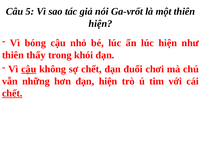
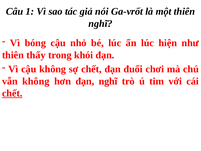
5: 5 -> 1 (30, 11)
hiện: hiện -> nghĩ (100, 23)
cậu underline: present -> none (29, 69)
vẫn những: những -> không (36, 81)
đạn hiện: hiện -> nghĩ (108, 81)
